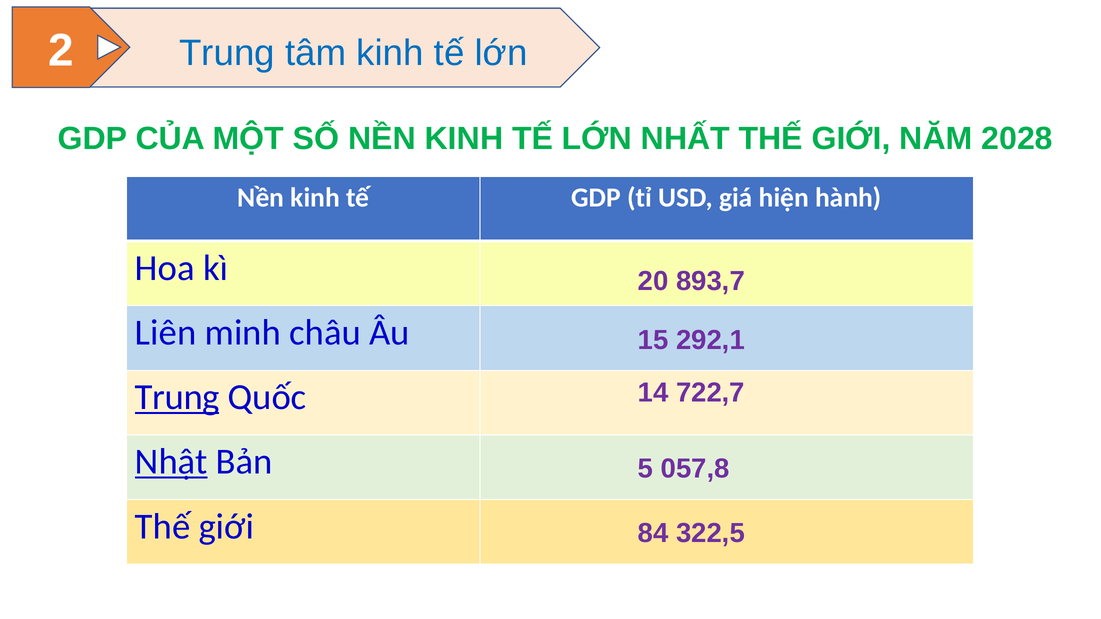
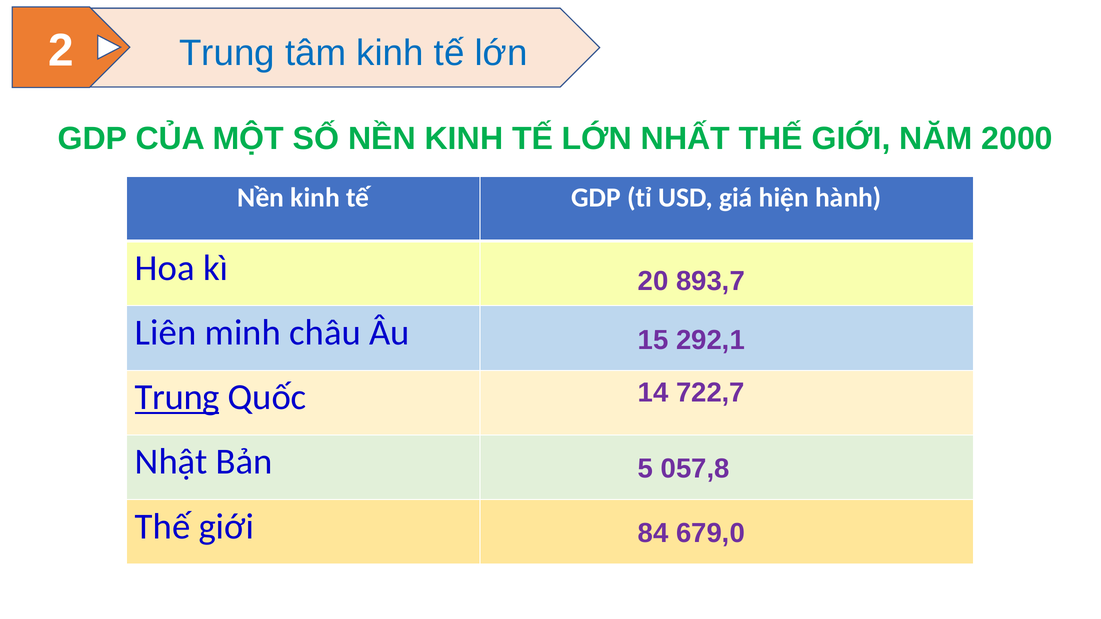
2028: 2028 -> 2000 (1017, 138)
Nhật underline: present -> none (171, 462)
322,5: 322,5 -> 679,0 (710, 533)
